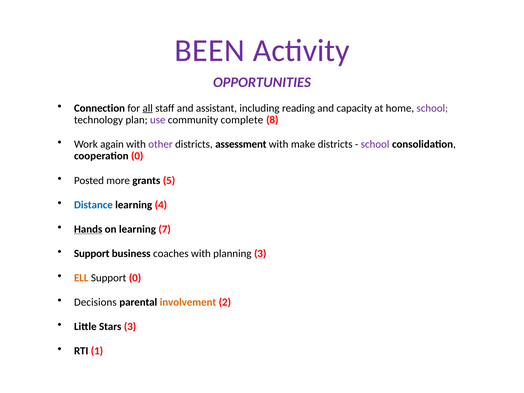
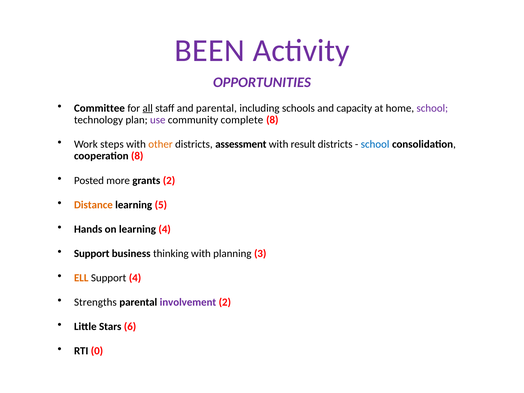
Connection: Connection -> Committee (99, 108)
and assistant: assistant -> parental (216, 108)
reading: reading -> schools (298, 108)
again: again -> steps (112, 144)
other colour: purple -> orange (160, 144)
make: make -> result (303, 144)
school colour: purple -> blue (375, 144)
cooperation 0: 0 -> 8 (137, 156)
grants 5: 5 -> 2 (169, 180)
Distance colour: blue -> orange (93, 205)
4: 4 -> 5 (161, 205)
Hands underline: present -> none (88, 229)
learning 7: 7 -> 4 (165, 229)
coaches: coaches -> thinking (171, 254)
Support 0: 0 -> 4 (135, 278)
Decisions: Decisions -> Strengths (95, 302)
involvement colour: orange -> purple (188, 302)
Stars 3: 3 -> 6 (130, 327)
1: 1 -> 0 (97, 351)
